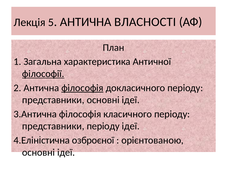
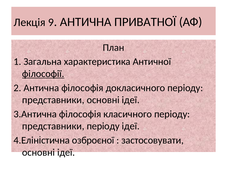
5: 5 -> 9 (51, 22)
ВЛАСНОСТІ: ВЛАСНОСТІ -> ПРИВАТНОЇ (145, 22)
філософія underline: present -> none (82, 88)
орієнтованою: орієнтованою -> застосовувати (153, 140)
